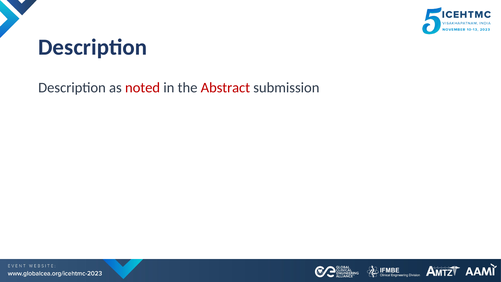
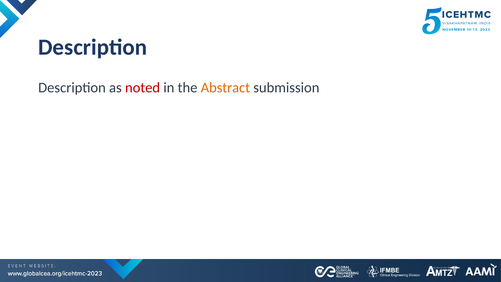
Abstract colour: red -> orange (225, 88)
